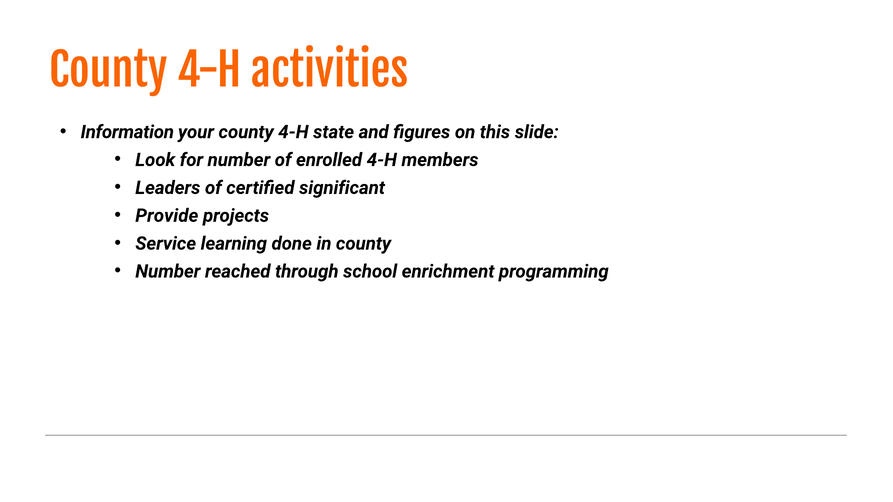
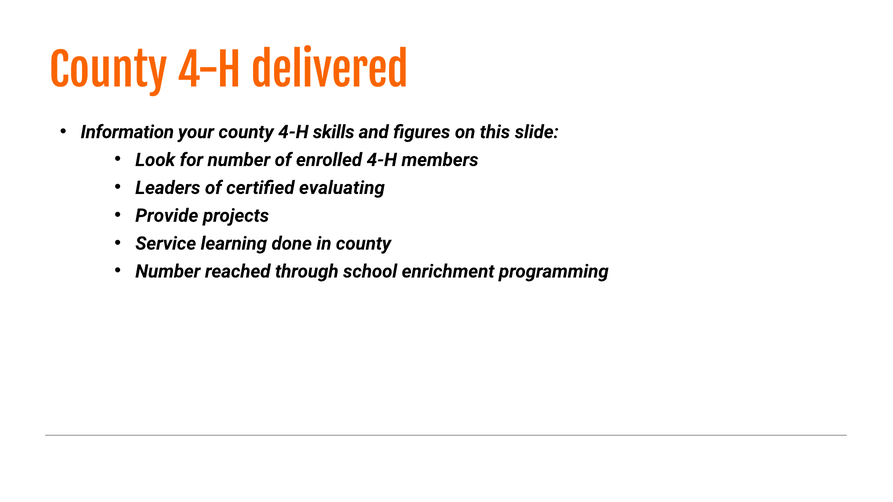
activities: activities -> delivered (330, 72)
state: state -> skills (334, 132)
significant: significant -> evaluating (342, 188)
